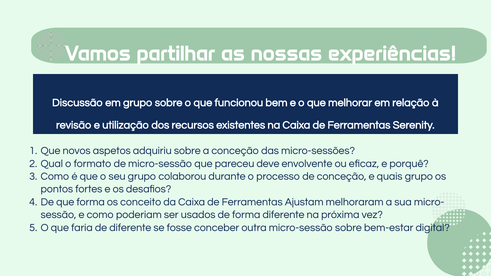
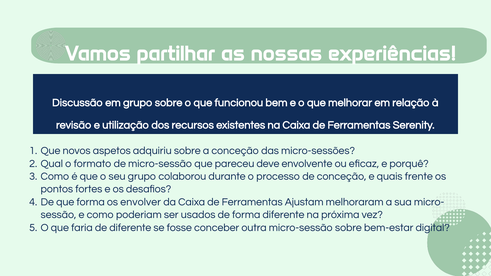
quais grupo: grupo -> frente (419, 177)
conceito: conceito -> envolver (141, 202)
